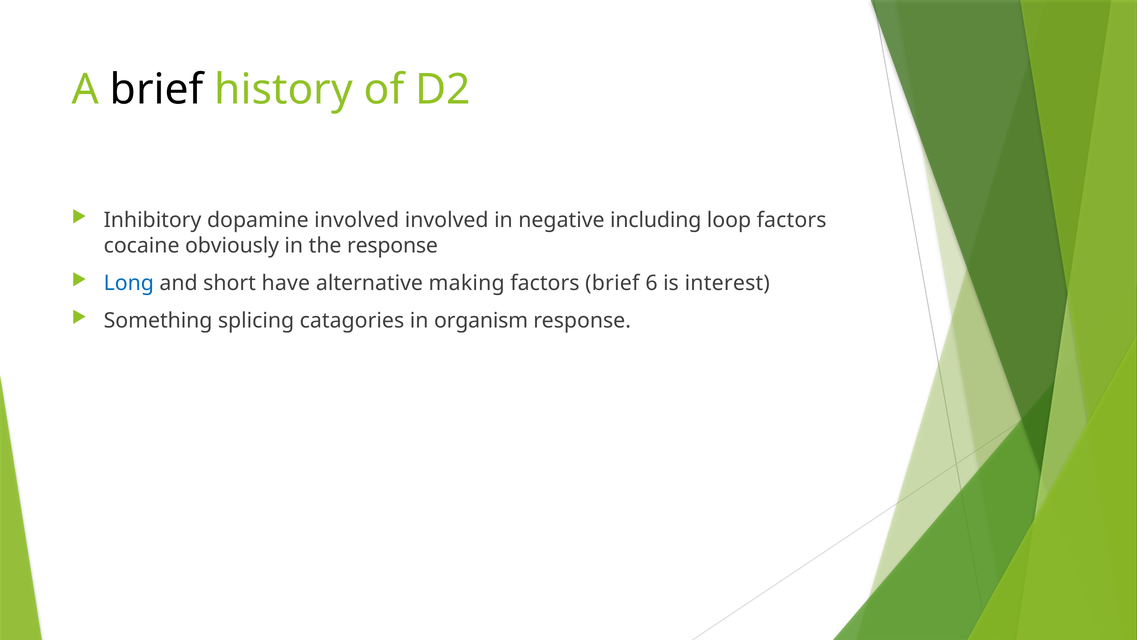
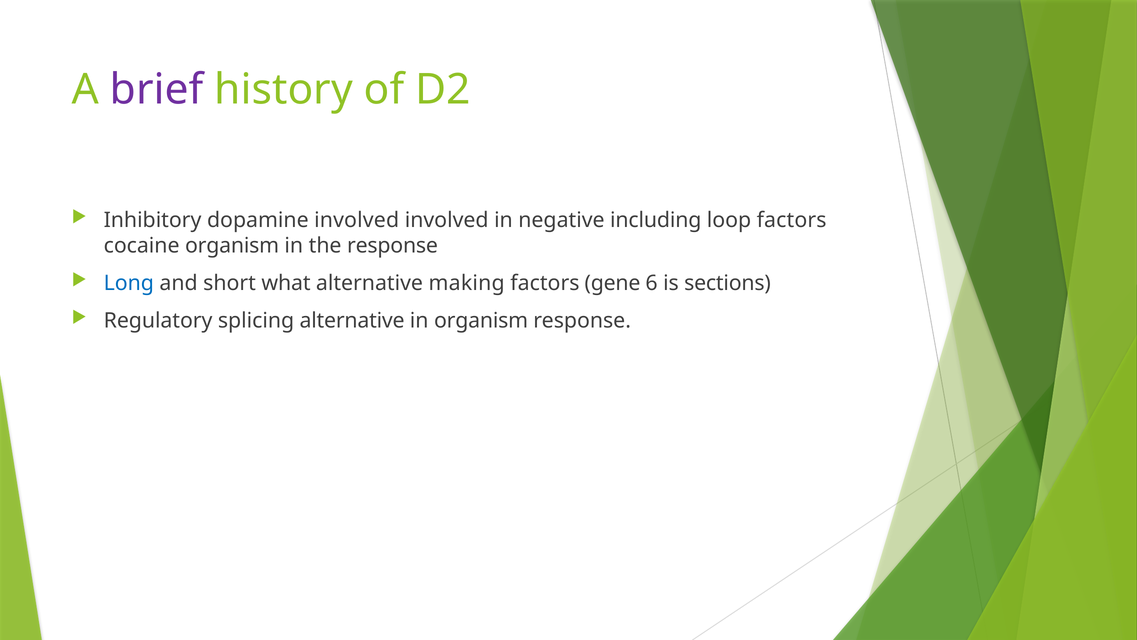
brief colour: black -> purple (157, 90)
cocaine obviously: obviously -> organism (232, 246)
have: have -> what (286, 283)
factors brief: brief -> gene (613, 283)
interest: interest -> sections (727, 283)
Something: Something -> Regulatory (158, 320)
splicing catagories: catagories -> alternative (352, 320)
